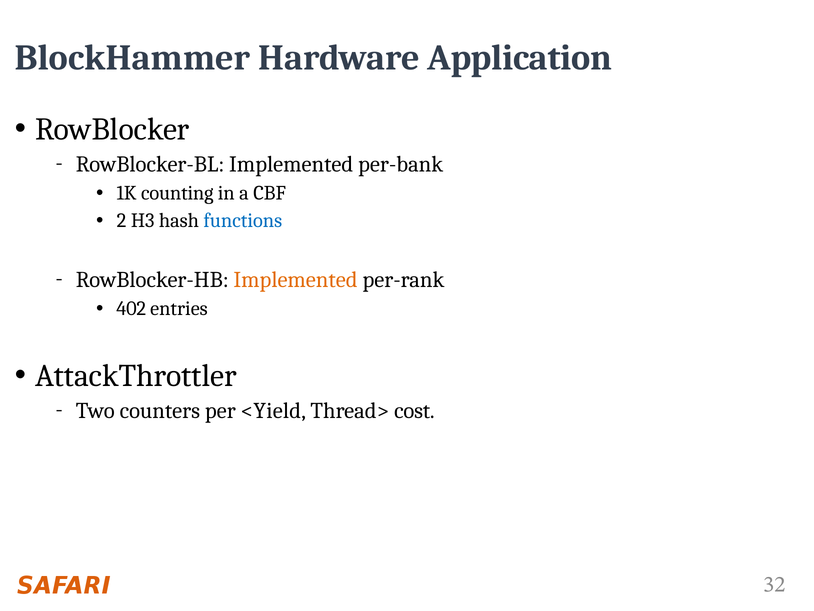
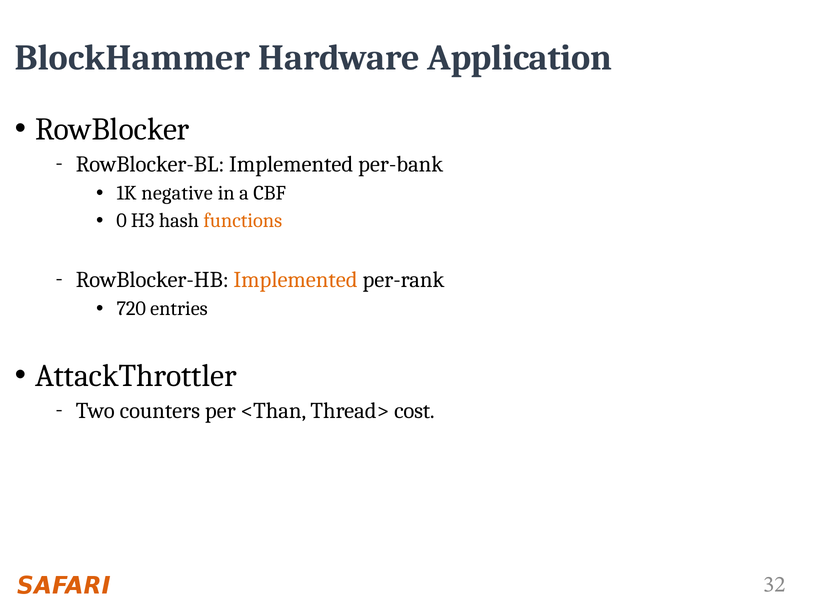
counting: counting -> negative (177, 193)
2: 2 -> 0 (122, 221)
functions colour: blue -> orange (243, 221)
402: 402 -> 720 (131, 308)
<Yield: <Yield -> <Than (273, 410)
